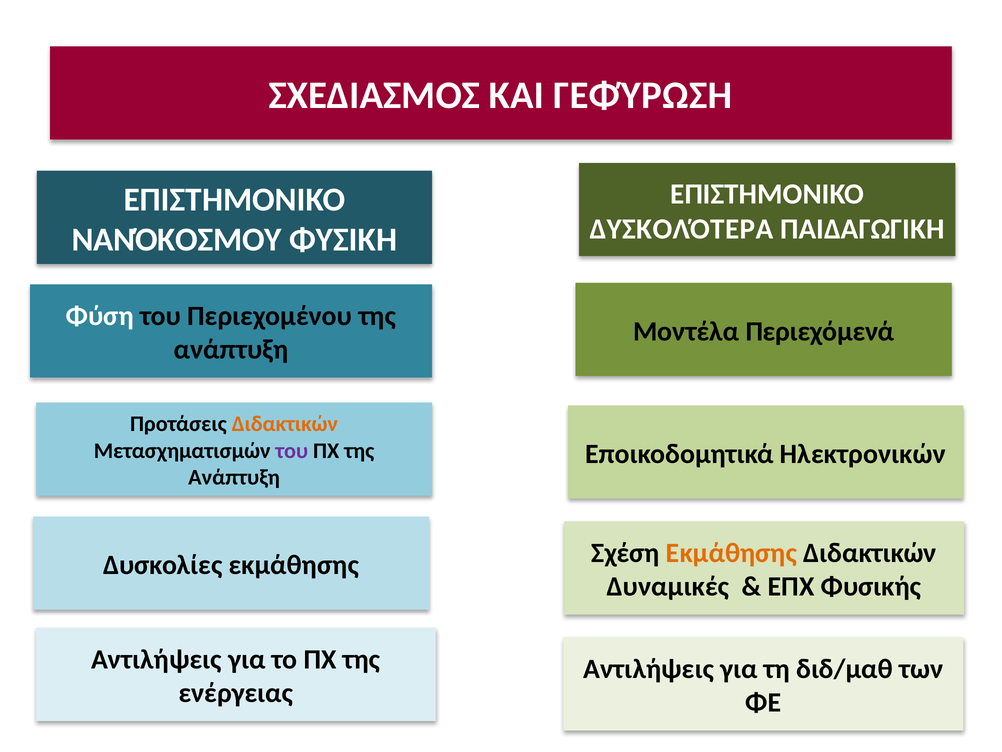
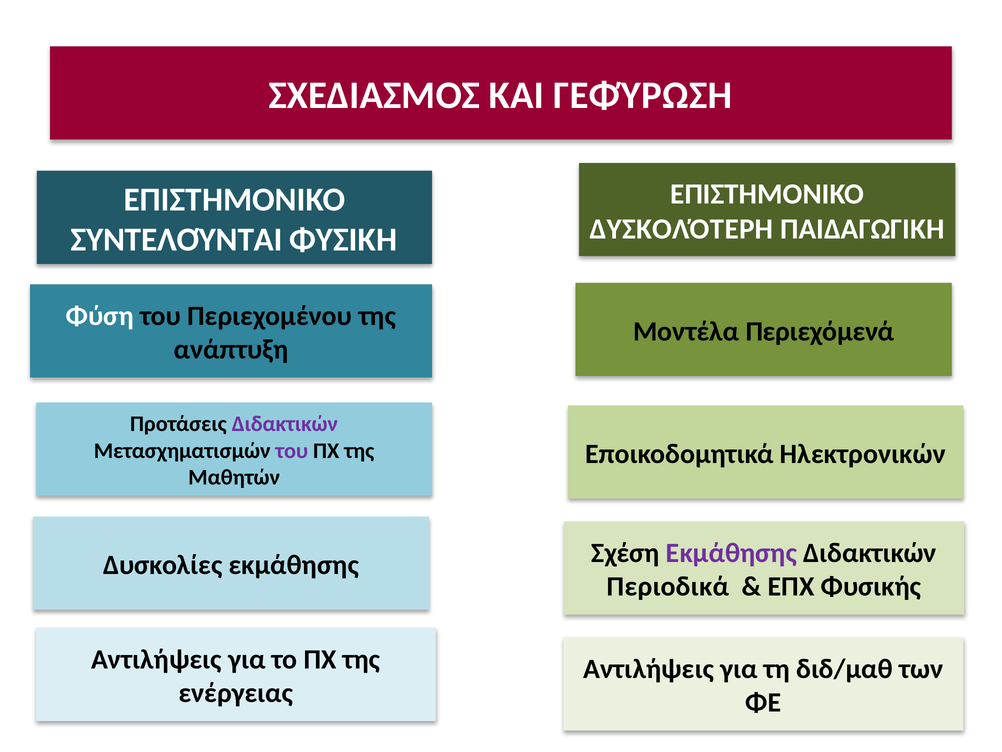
ΔΥΣΚΟΛΌΤΕΡΑ: ΔΥΣΚΟΛΌΤΕΡΑ -> ΔΥΣΚΟΛΌΤΕΡΗ (682, 229)
ΝΑΝΌΚΟΣΜΟΥ: ΝΑΝΌΚΟΣΜΟΥ -> ΣΥΝΤΕΛΟΎΝΤΑΙ (177, 240)
Διδακτικών colour: orange -> purple (285, 424)
Ανάπτυξη: Ανάπτυξη -> Μαθητών (234, 477)
Εκμάθησης colour: orange -> purple (731, 553)
Δυναμικές: Δυναμικές -> Περιοδικά (668, 586)
